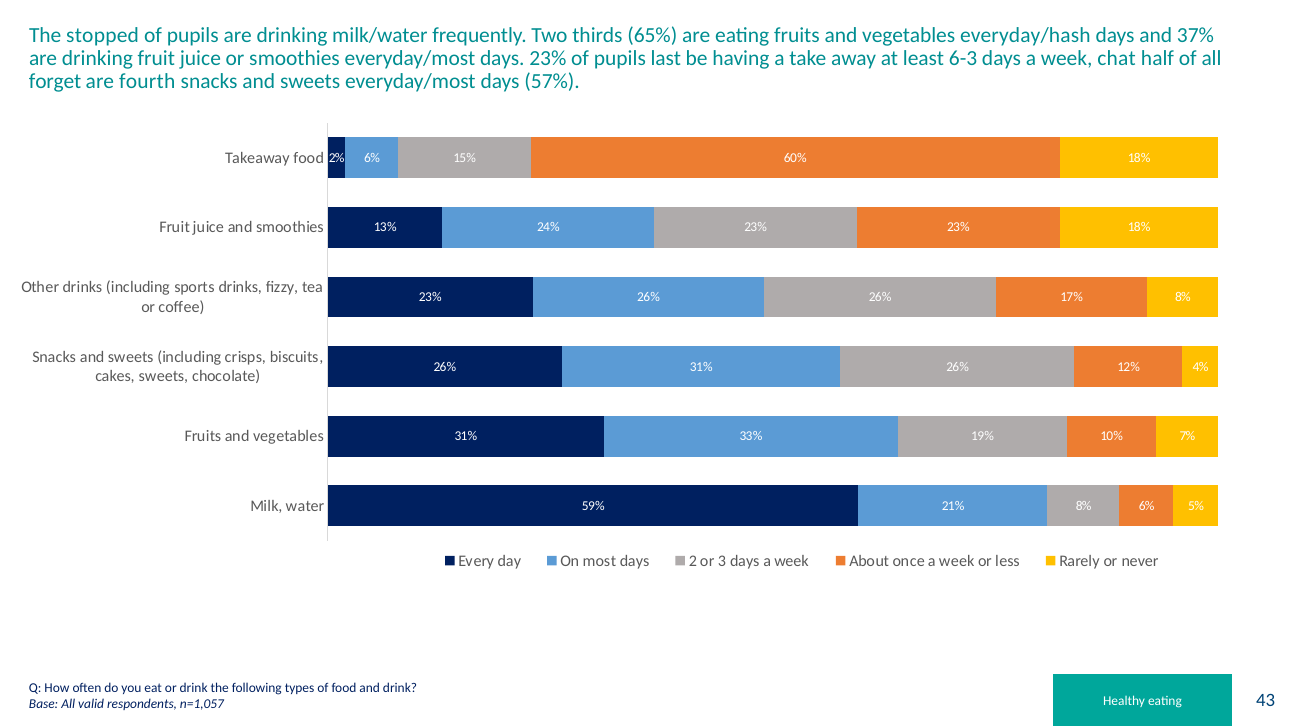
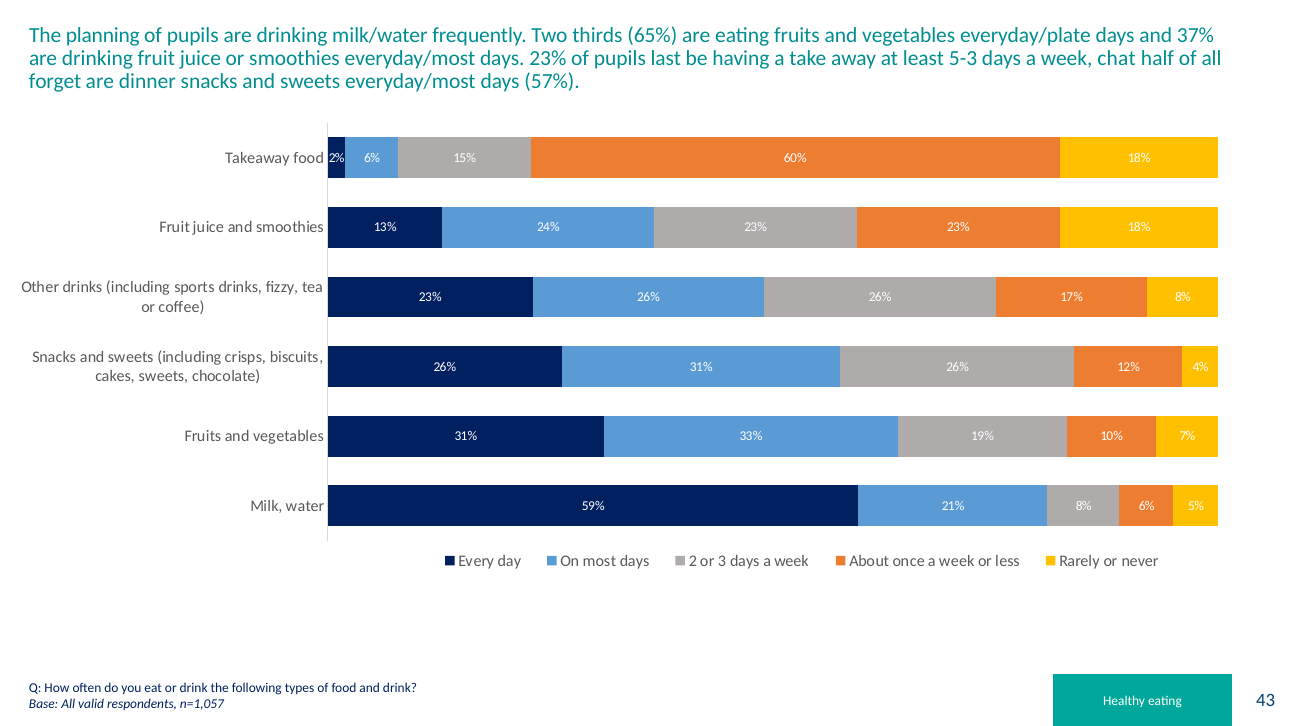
stopped: stopped -> planning (103, 35)
everyday/hash: everyday/hash -> everyday/plate (1025, 35)
6-3: 6-3 -> 5-3 (963, 59)
fourth: fourth -> dinner (147, 82)
